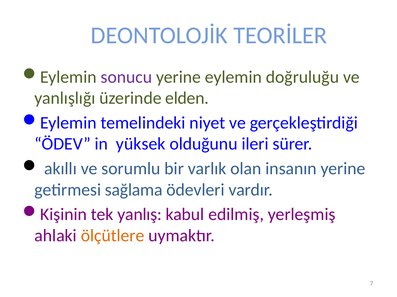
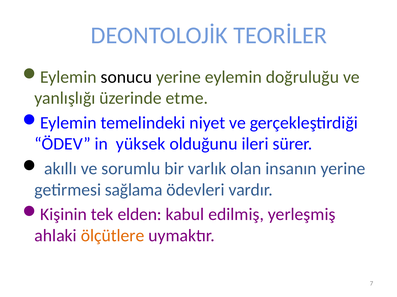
sonucu colour: purple -> black (126, 77)
elden: elden -> etme (187, 98)
yanlış: yanlış -> elden (140, 215)
